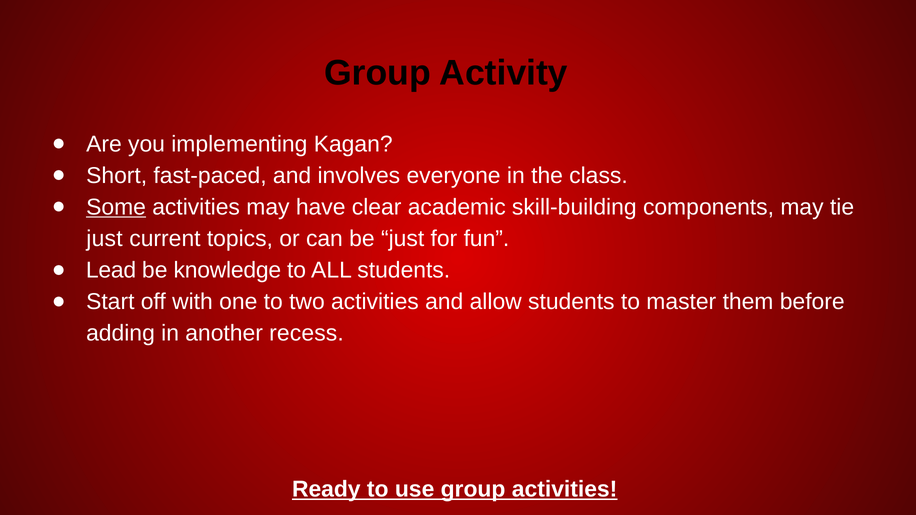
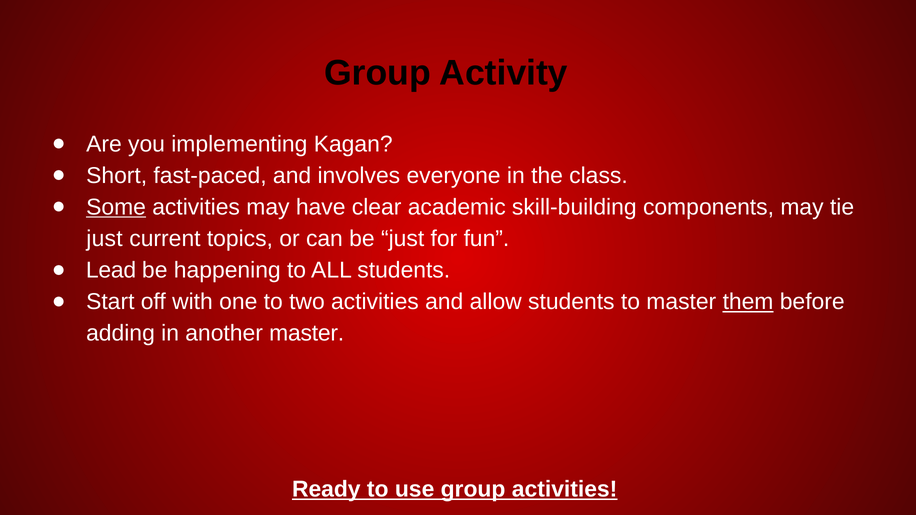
knowledge: knowledge -> happening (227, 270)
them underline: none -> present (748, 302)
another recess: recess -> master (307, 334)
